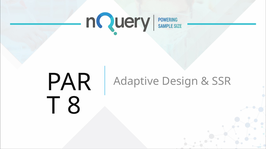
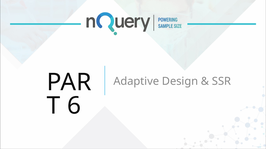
8: 8 -> 6 (74, 106)
